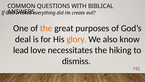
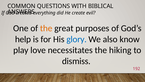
deal: deal -> help (23, 39)
glory colour: orange -> blue (77, 39)
lead: lead -> play (21, 50)
